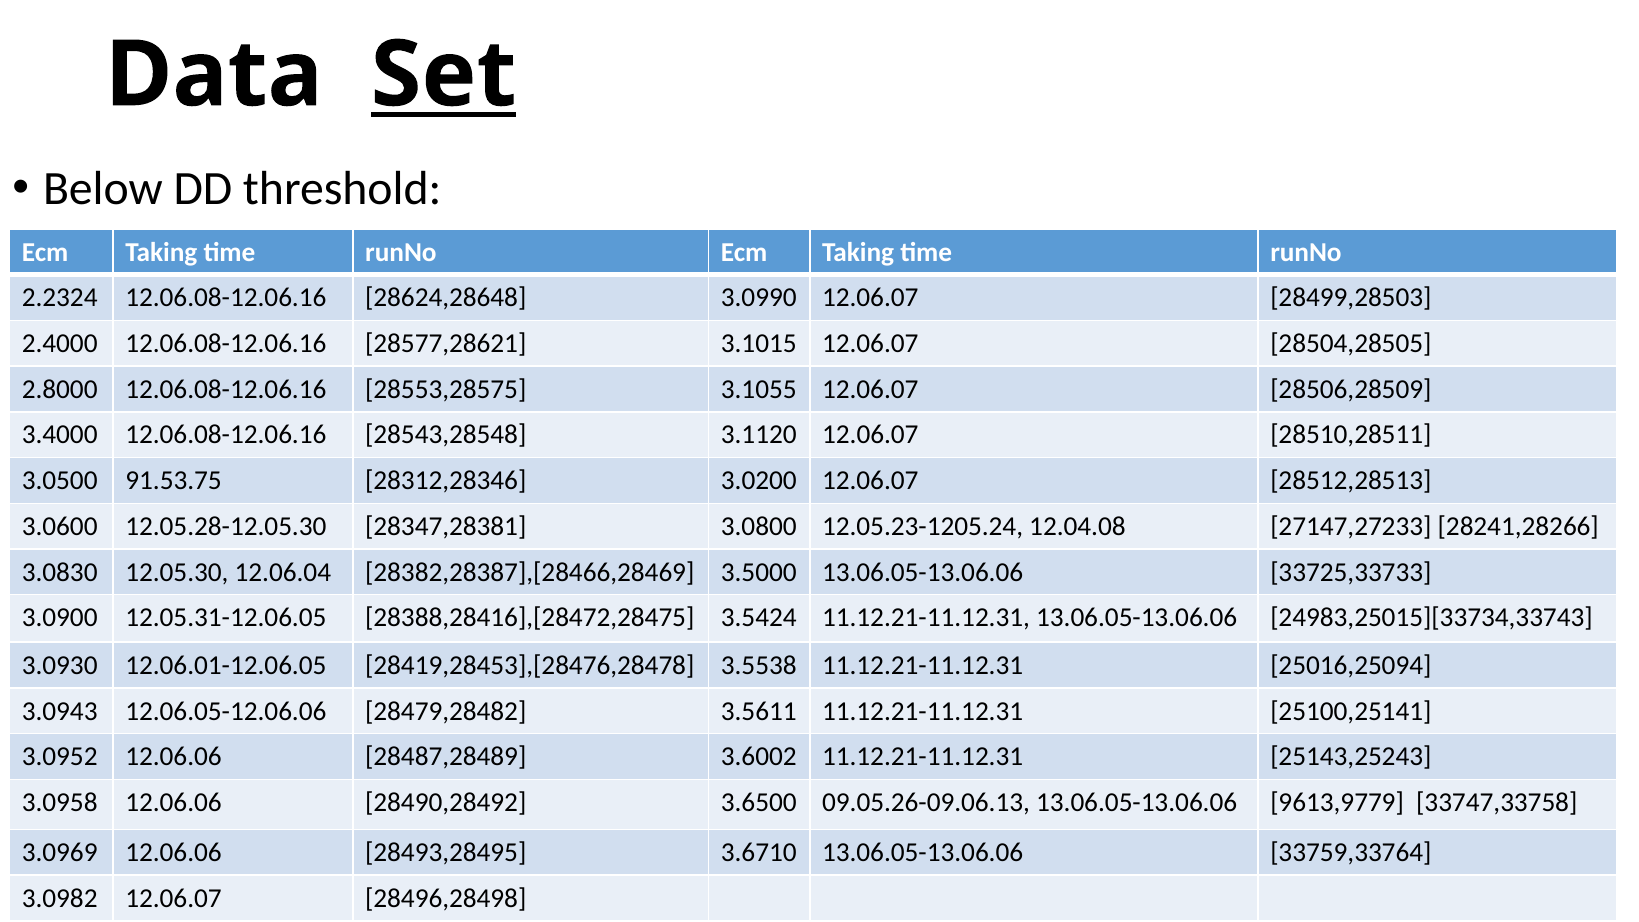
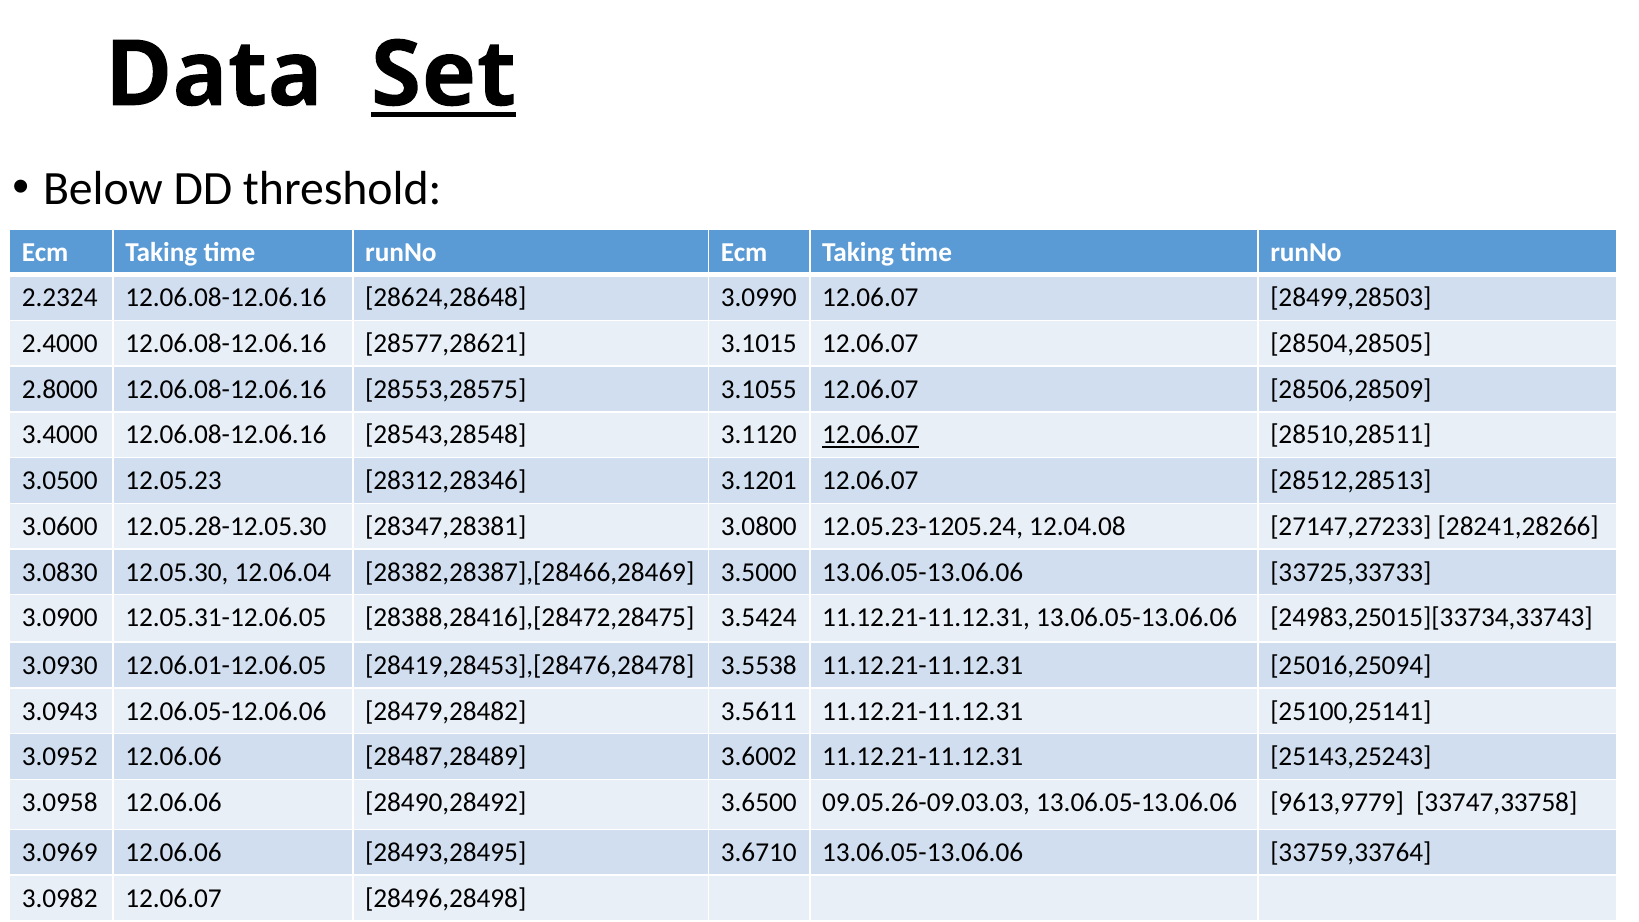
12.06.07 underline: none -> present (870, 435)
91.53.75: 91.53.75 -> 12.05.23 (174, 481)
3.0200: 3.0200 -> 3.1201 (759, 481)
09.05.26-09.06.13: 09.05.26-09.06.13 -> 09.05.26-09.03.03 (926, 803)
